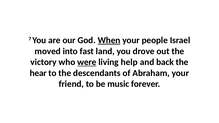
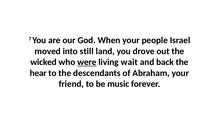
When underline: present -> none (109, 40)
fast: fast -> still (87, 51)
victory: victory -> wicked (44, 62)
help: help -> wait (129, 62)
